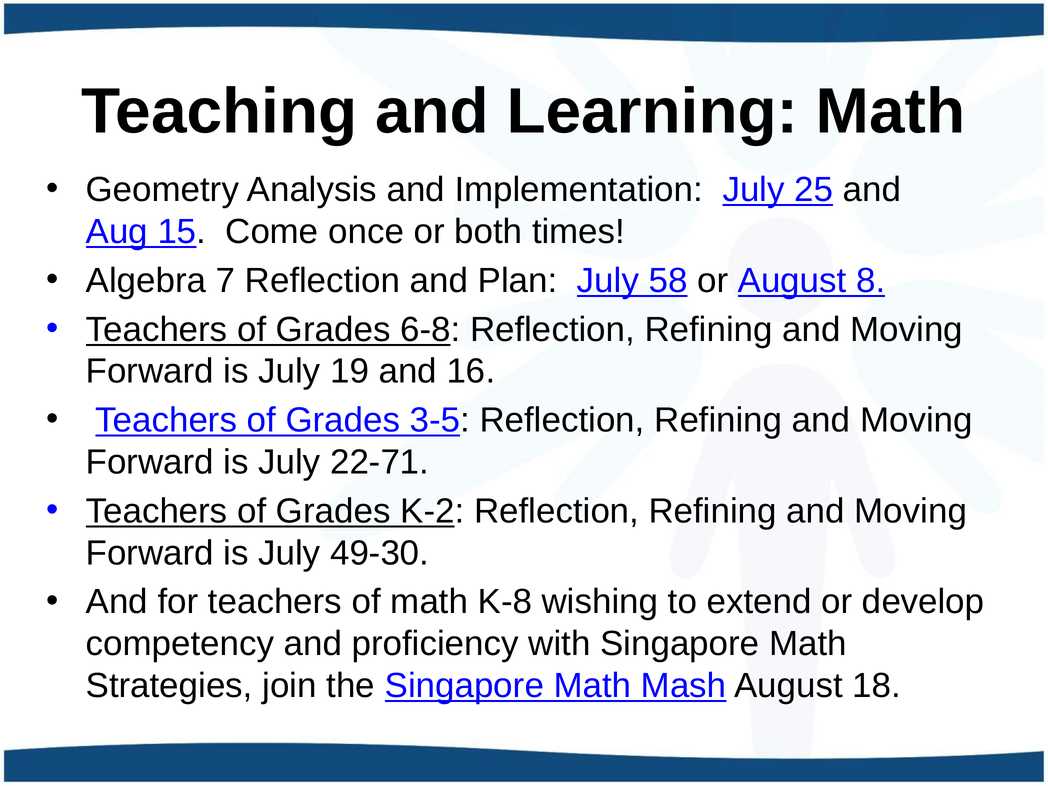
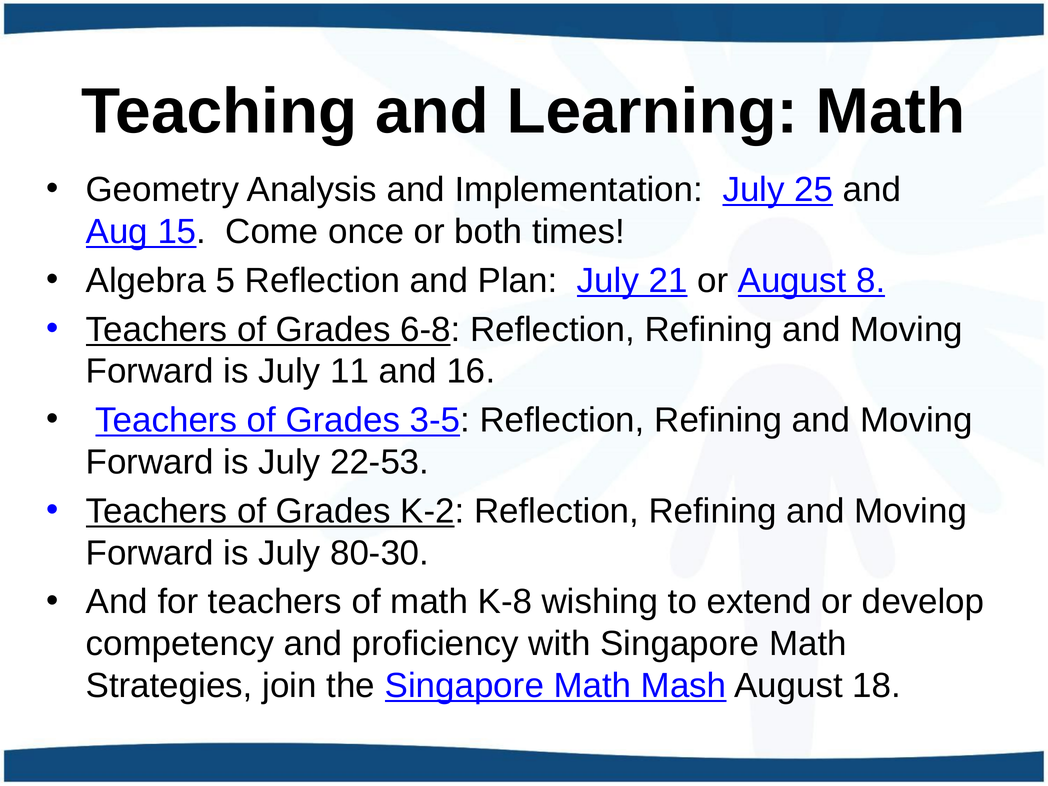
7: 7 -> 5 (225, 281)
58: 58 -> 21 (668, 281)
19: 19 -> 11 (350, 371)
22-71: 22-71 -> 22-53 (380, 462)
49-30: 49-30 -> 80-30 (380, 553)
